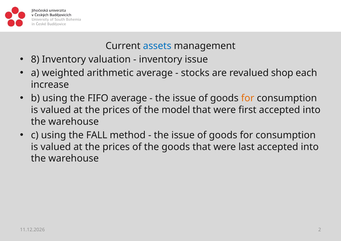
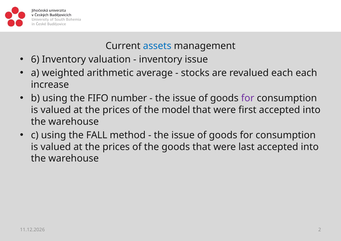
8: 8 -> 6 (35, 59)
revalued shop: shop -> each (282, 73)
FIFO average: average -> number (129, 98)
for colour: orange -> purple (248, 98)
